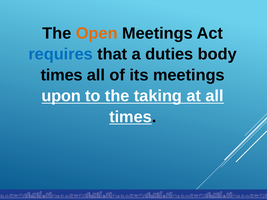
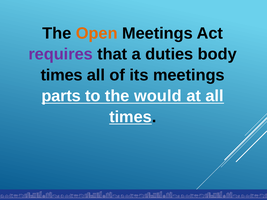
requires colour: blue -> purple (61, 54)
upon: upon -> parts (61, 96)
taking: taking -> would (158, 96)
